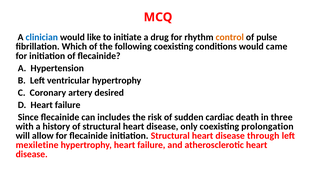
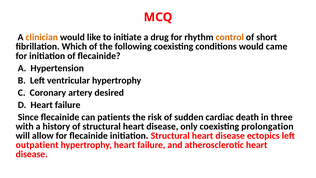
clinician colour: blue -> orange (42, 37)
pulse: pulse -> short (267, 37)
includes: includes -> patients (114, 117)
through: through -> ectopics (263, 136)
mexiletine: mexiletine -> outpatient (37, 145)
